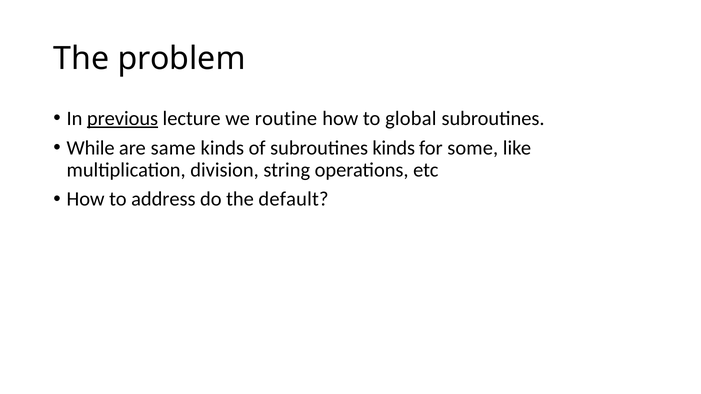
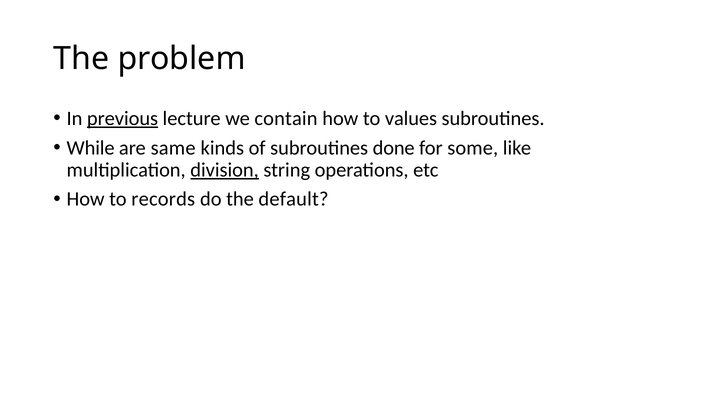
routine: routine -> contain (286, 119)
global: global -> values (411, 119)
subroutines kinds: kinds -> done (394, 148)
division underline: none -> present (225, 170)
address: address -> records (163, 199)
